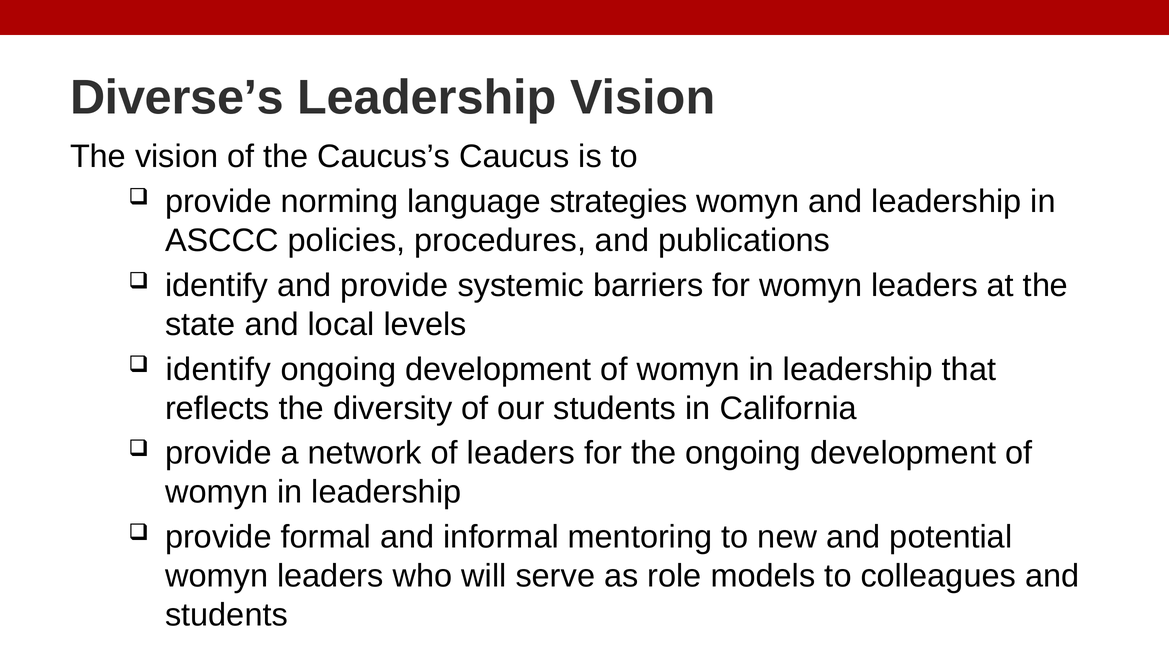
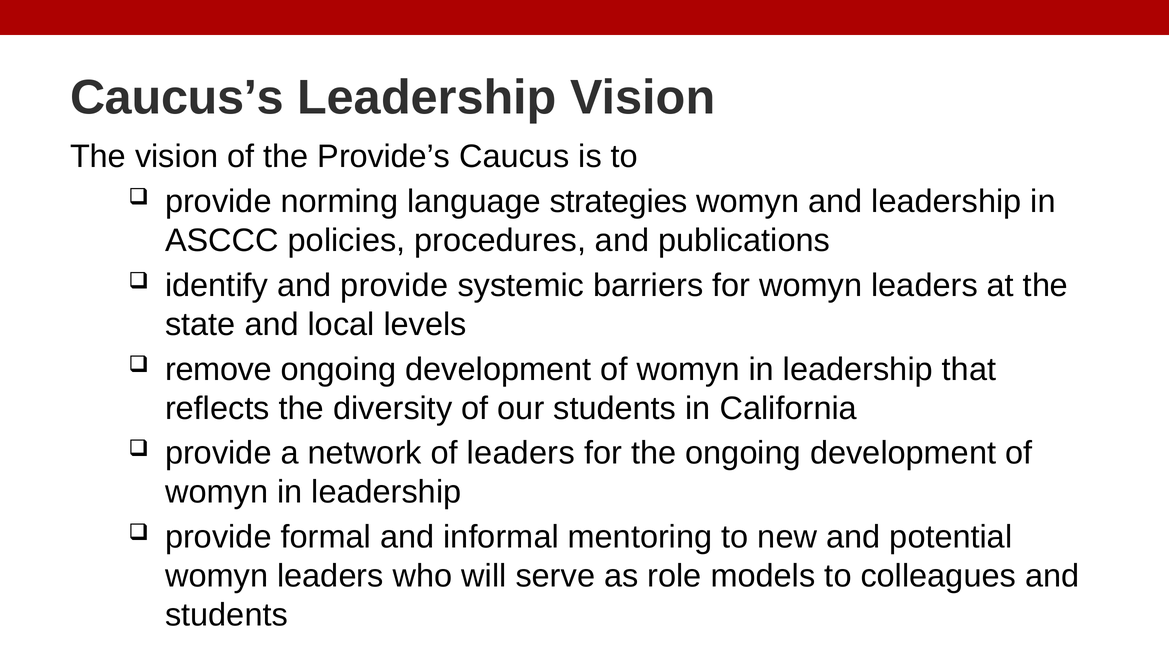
Diverse’s: Diverse’s -> Caucus’s (177, 98)
Caucus’s: Caucus’s -> Provide’s (384, 157)
identify: identify -> remove (219, 369)
